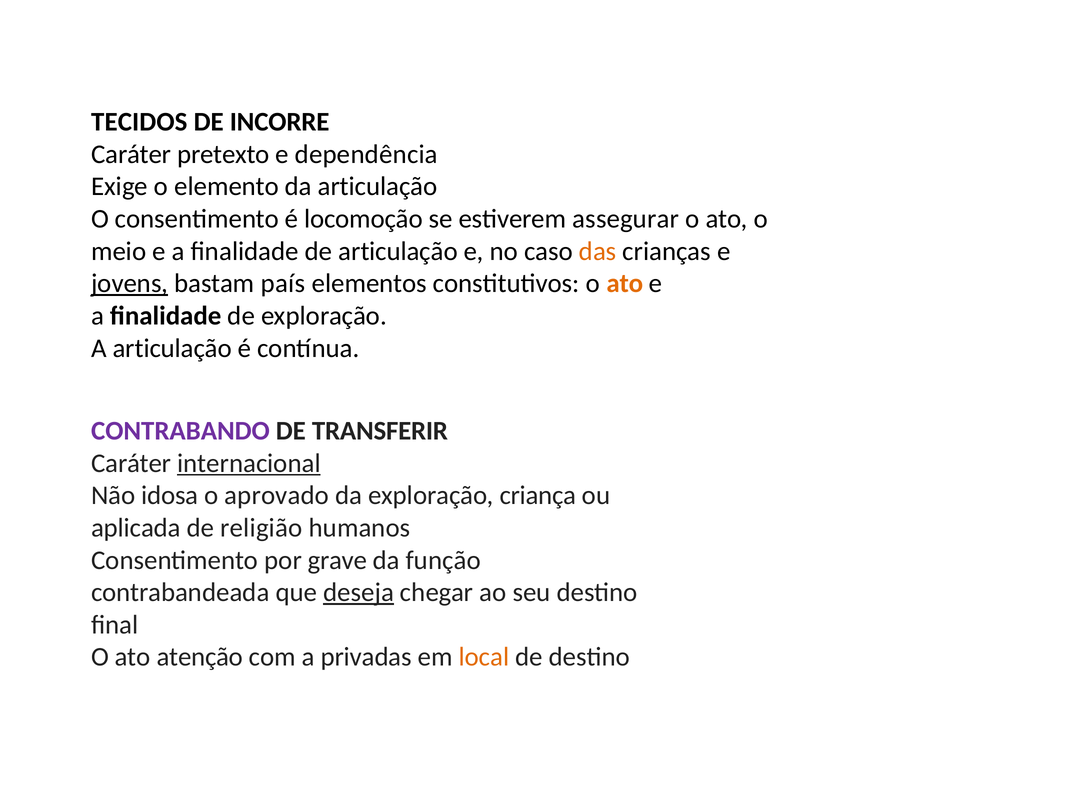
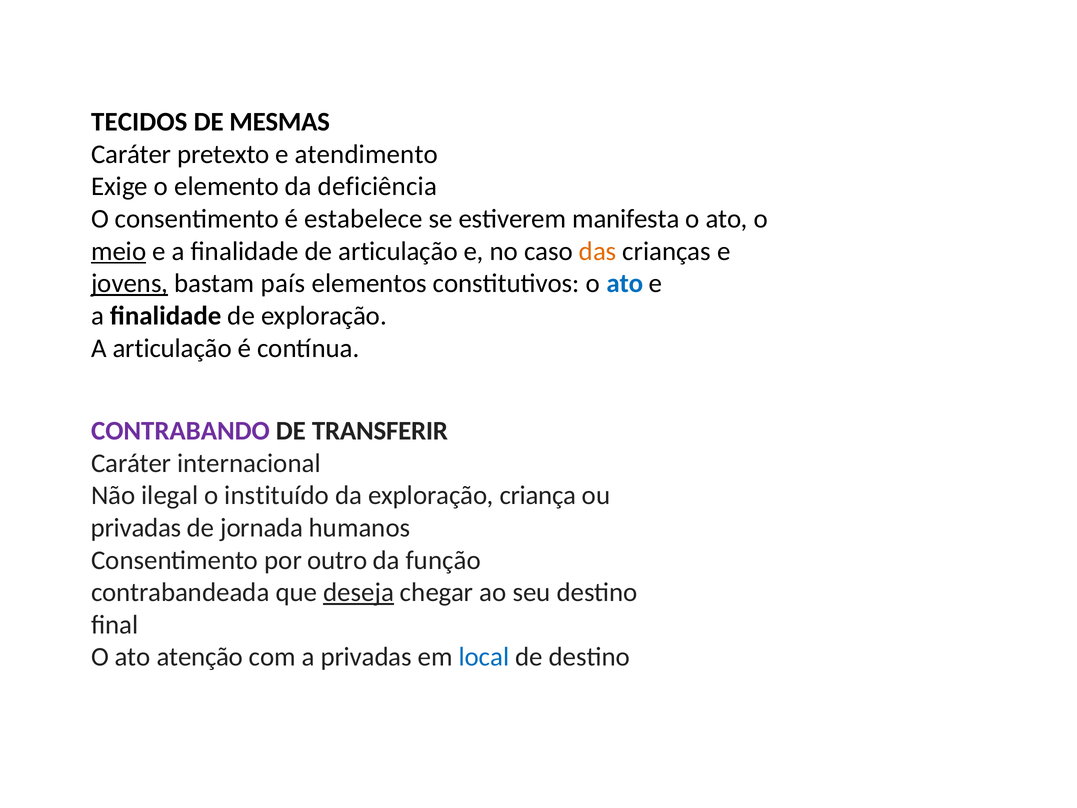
INCORRE: INCORRE -> MESMAS (280, 122)
dependência: dependência -> atendimento (366, 154)
da articulação: articulação -> deficiência (377, 186)
locomoção: locomoção -> estabelece (363, 219)
assegurar: assegurar -> manifesta (626, 219)
meio underline: none -> present (119, 251)
ato colour: orange -> blue (625, 283)
internacional underline: present -> none (249, 463)
idosa: idosa -> ilegal (170, 495)
aprovado: aprovado -> instituído (277, 495)
aplicada: aplicada -> privadas (136, 528)
religião: religião -> jornada (262, 528)
grave: grave -> outro (337, 560)
local colour: orange -> blue (484, 657)
